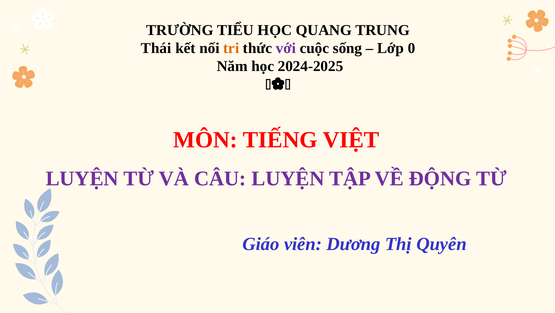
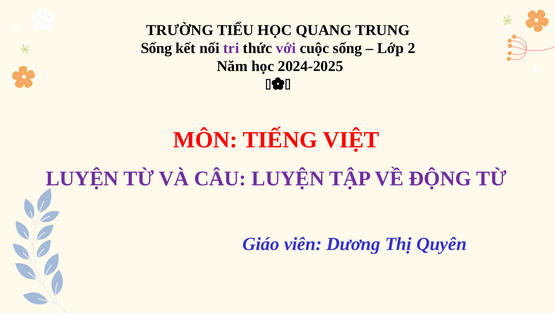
Thái: Thái -> Sống (156, 48)
tri colour: orange -> purple (231, 48)
0: 0 -> 2 (411, 48)
